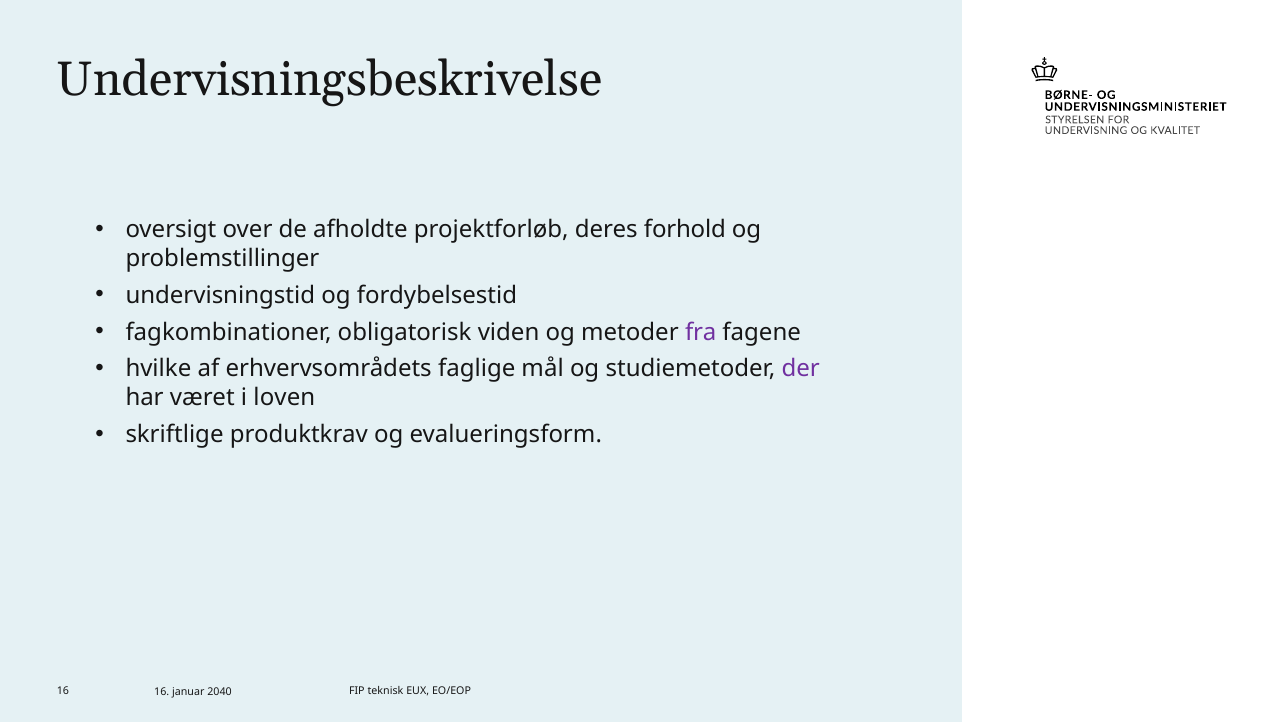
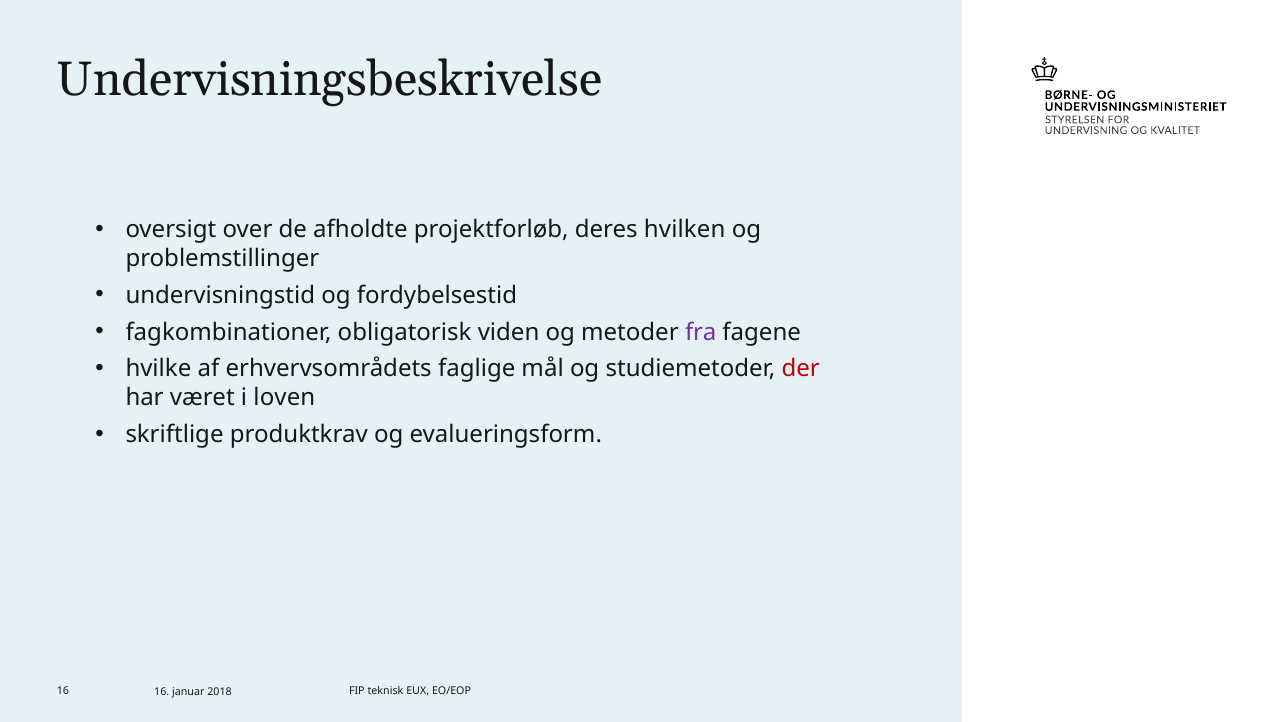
forhold: forhold -> hvilken (685, 229)
der colour: purple -> red (801, 369)
2040: 2040 -> 2018 (220, 692)
